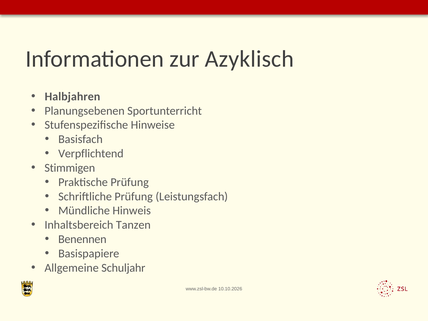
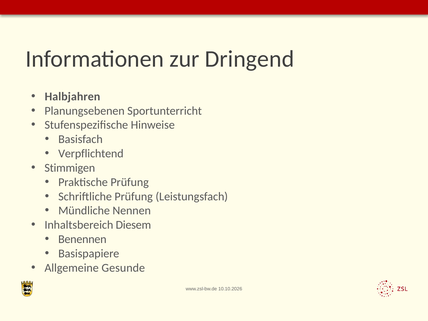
Azyklisch: Azyklisch -> Dringend (250, 59)
Hinweis: Hinweis -> Nennen (132, 211)
Tanzen: Tanzen -> Diesem (133, 225)
Schuljahr: Schuljahr -> Gesunde (123, 268)
